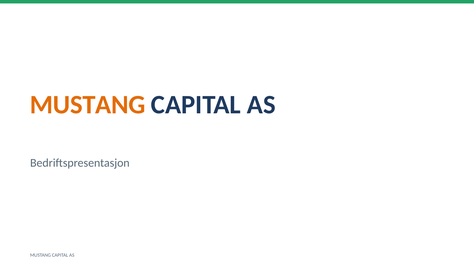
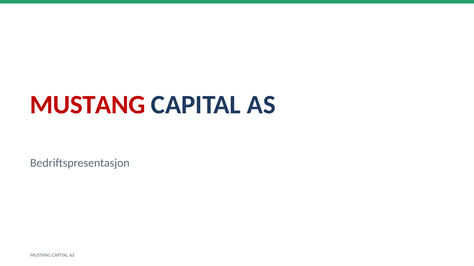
MUSTANG colour: orange -> red (88, 105)
